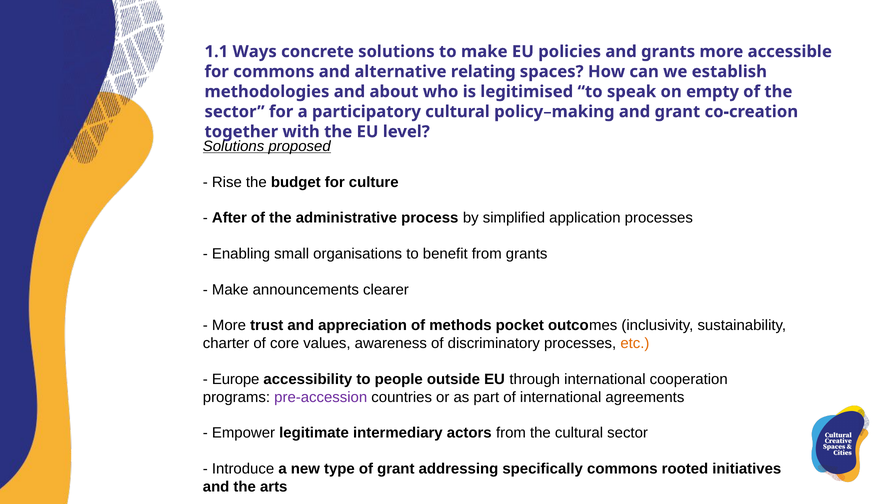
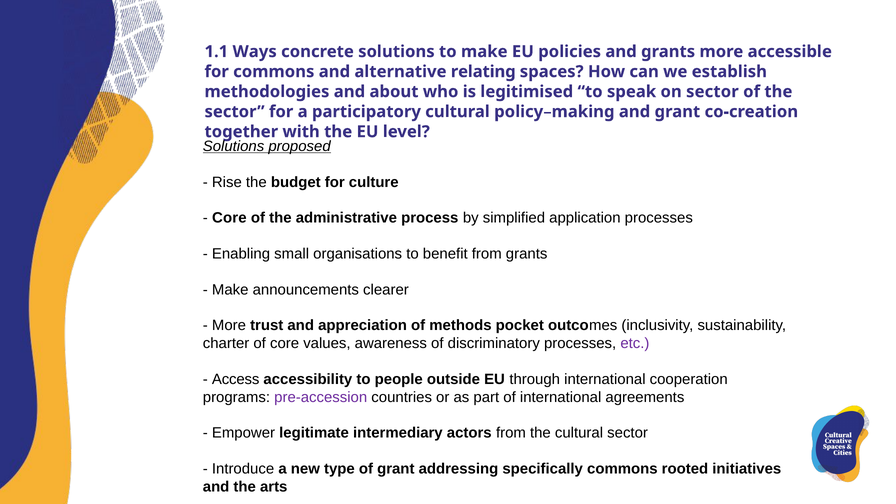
on empty: empty -> sector (712, 92)
After: After -> Core (229, 218)
etc colour: orange -> purple (635, 343)
Europe: Europe -> Access (236, 379)
